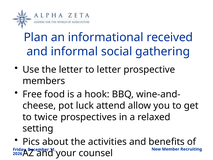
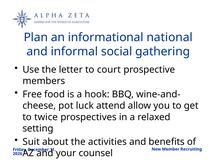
received: received -> national (170, 37)
to letter: letter -> court (109, 70)
Pics: Pics -> Suit (31, 141)
